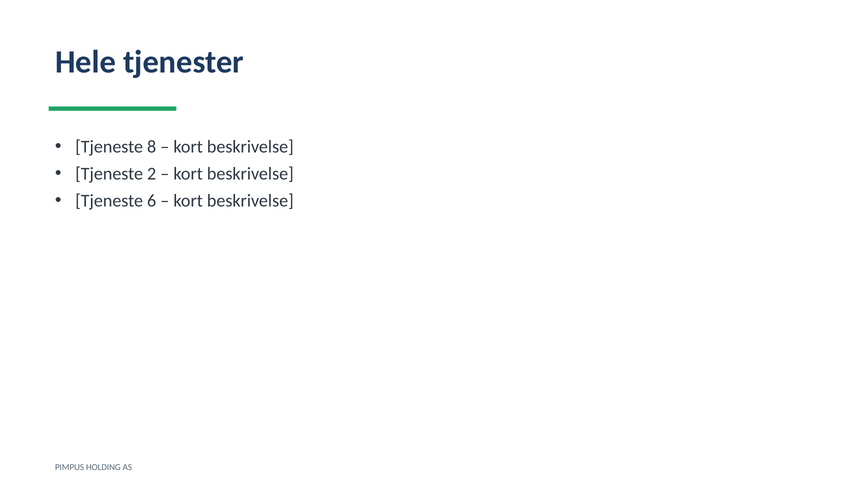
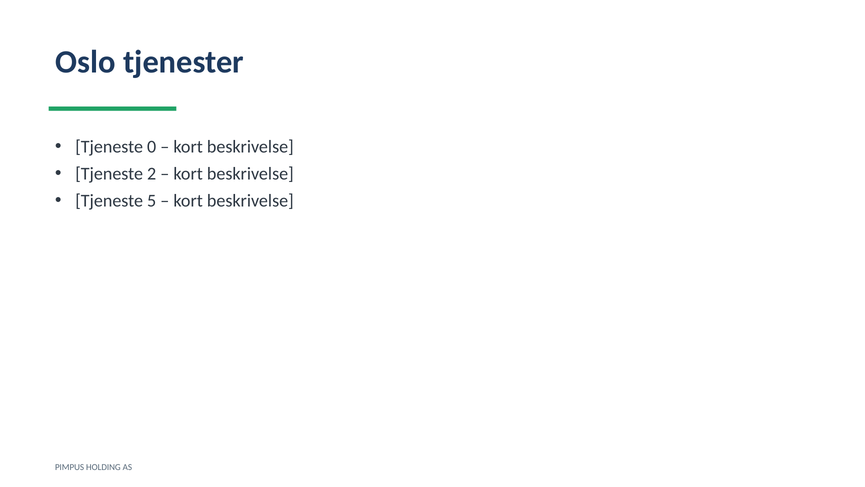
Hele: Hele -> Oslo (85, 62)
8: 8 -> 0 (152, 147)
6: 6 -> 5 (152, 201)
